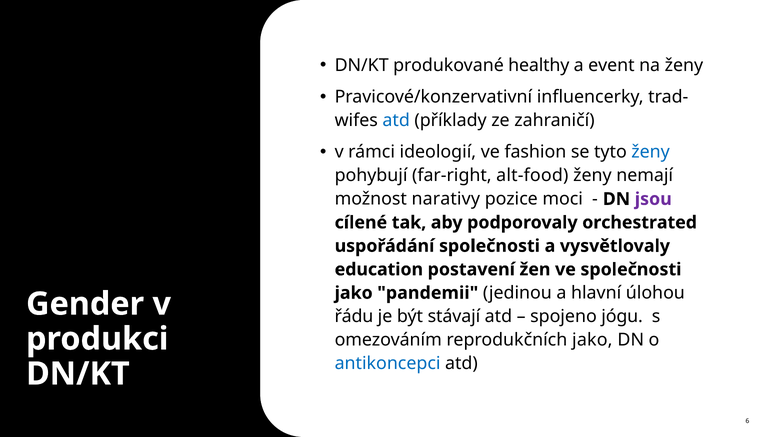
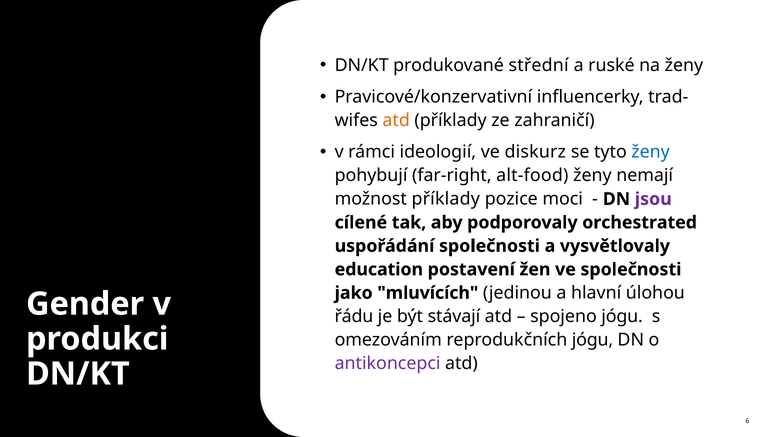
healthy: healthy -> střední (539, 66)
event: event -> ruské (611, 66)
atd colour: blue -> orange (396, 121)
fashion: fashion -> diskurz (535, 152)
možnost narativy: narativy -> příklady (446, 199)
pandemii: pandemii -> mluvících (428, 293)
reprodukčních jako: jako -> jógu (592, 340)
antikoncepci colour: blue -> purple (388, 364)
